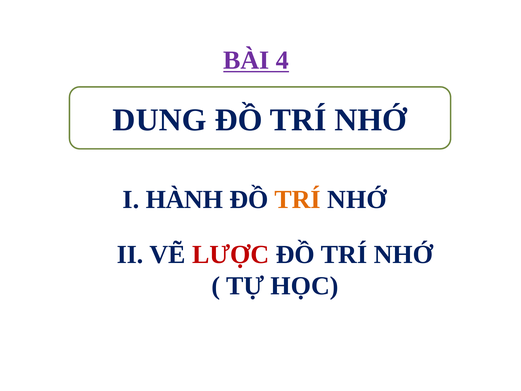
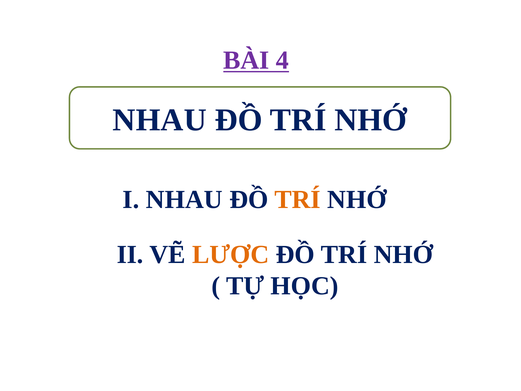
DUNG: DUNG -> NHAU (160, 120)
I HÀNH: HÀNH -> NHAU (184, 200)
LƯỢC colour: red -> orange (231, 254)
